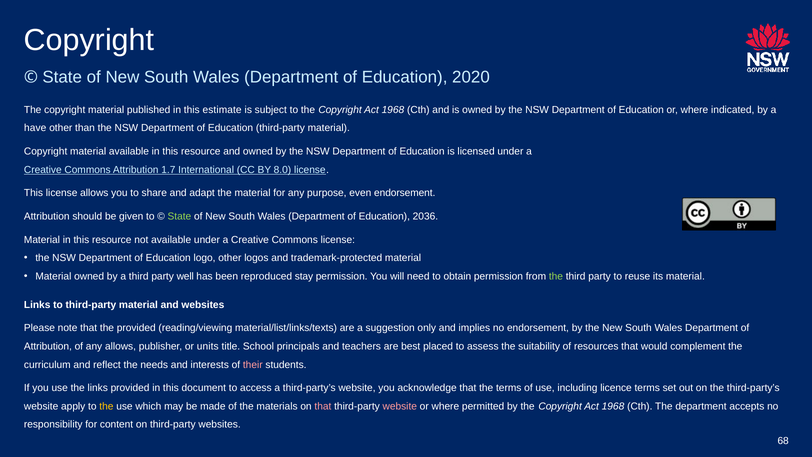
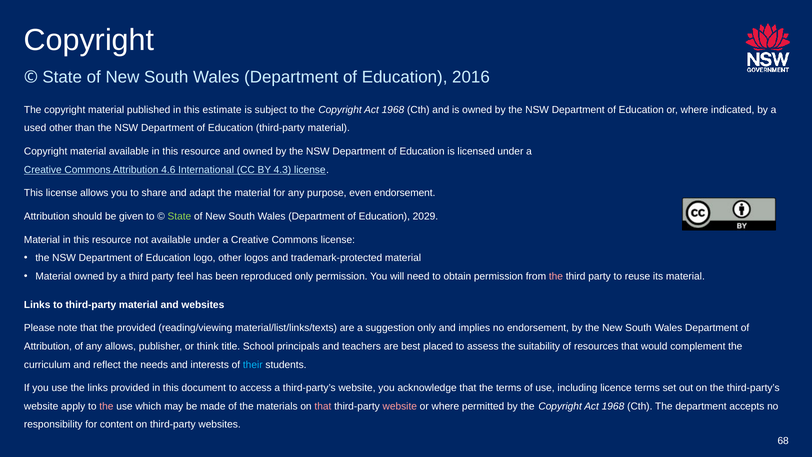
2020: 2020 -> 2016 (471, 77)
have: have -> used (35, 128)
1.7: 1.7 -> 4.6 (168, 170)
8.0: 8.0 -> 4.3 (282, 170)
2036: 2036 -> 2029 (425, 216)
well: well -> feel (185, 276)
reproduced stay: stay -> only (304, 276)
the colour: light green -> pink (556, 276)
units: units -> think (208, 346)
their colour: pink -> light blue (253, 364)
the colour: yellow -> pink (106, 406)
